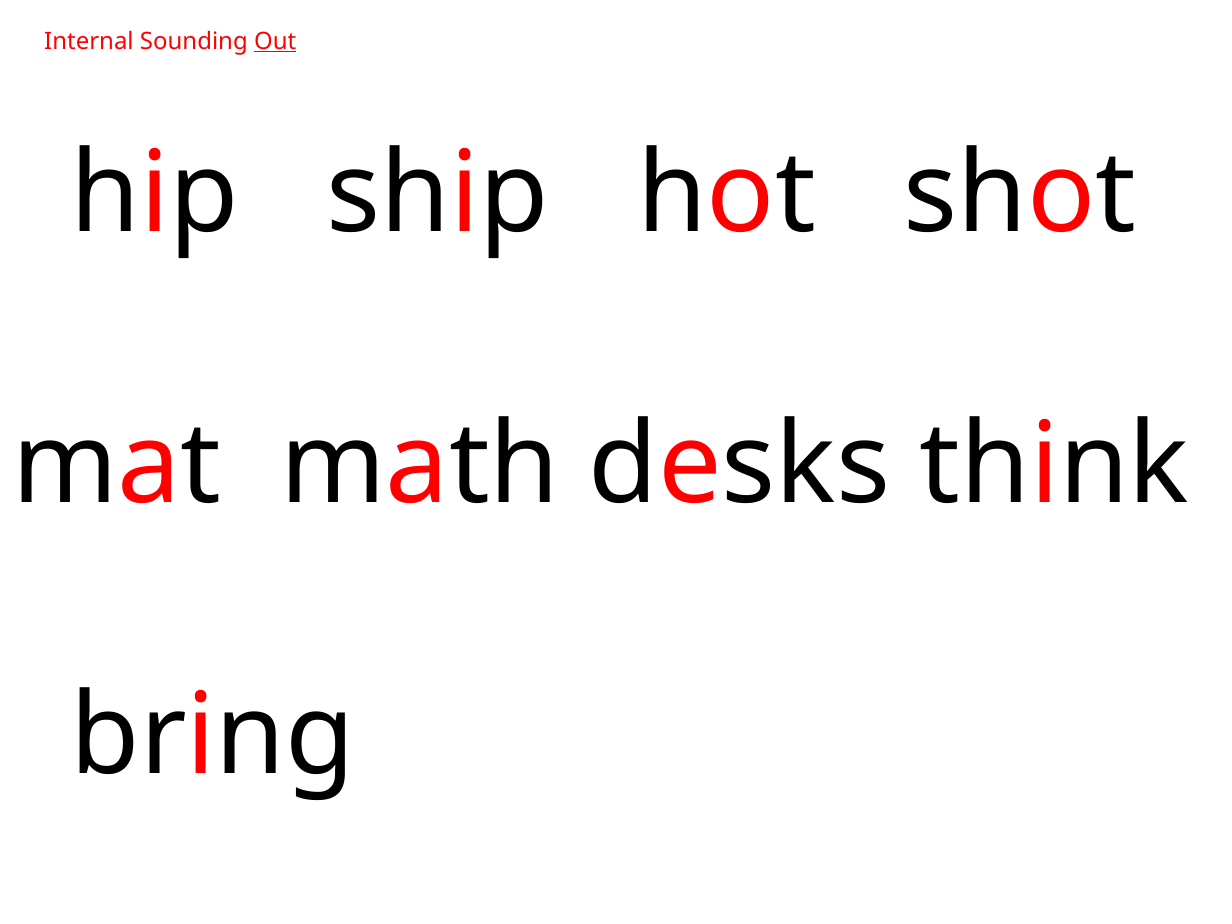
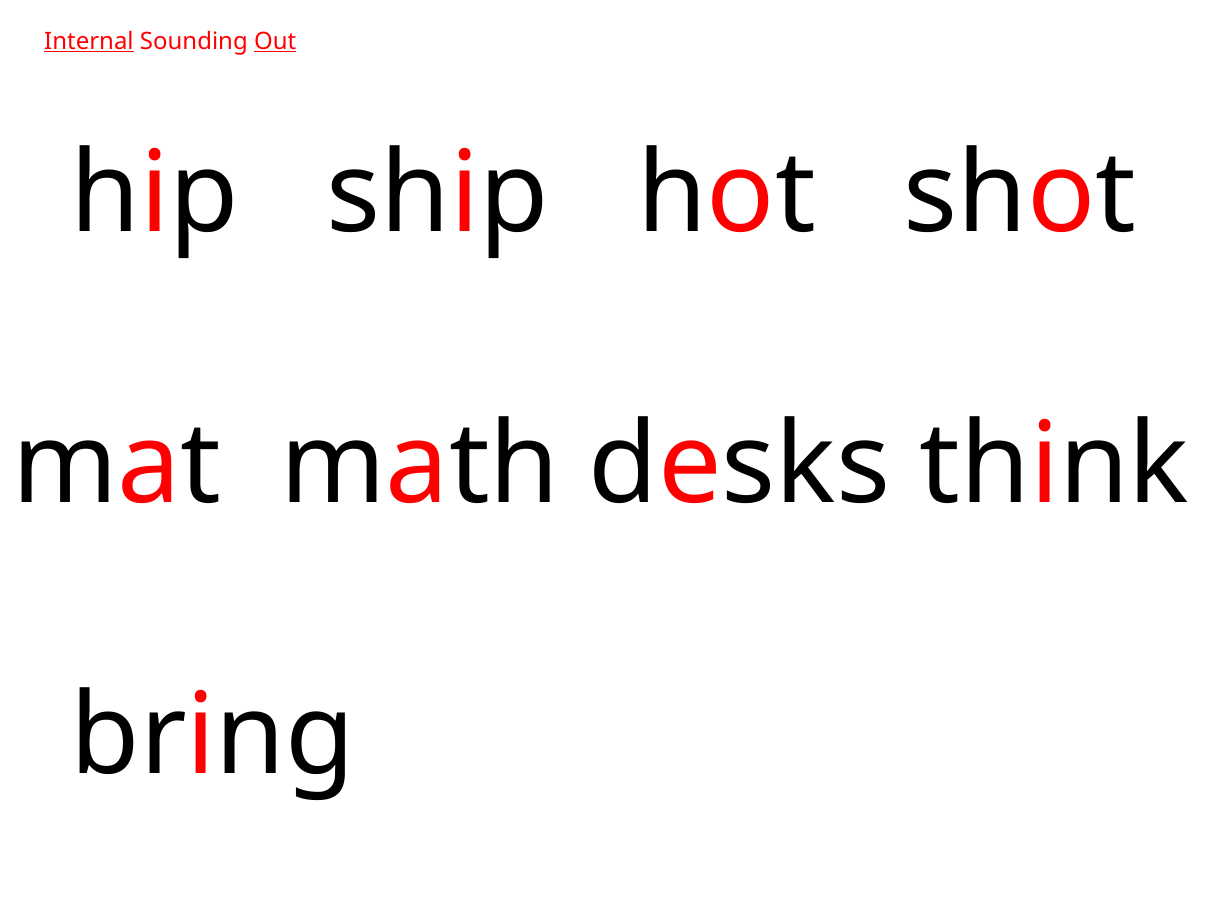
Internal underline: none -> present (89, 41)
